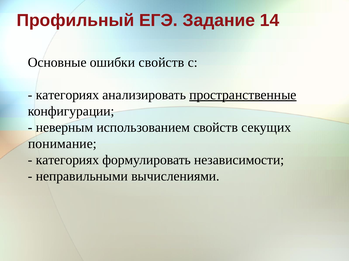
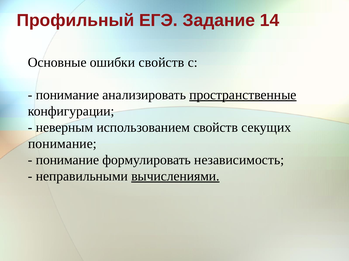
категориях: категориях -> понимание (67, 95)
категориях: категориях -> понимание (67, 160)
независимости: независимости -> независимость (239, 160)
вычислениями underline: none -> present (175, 177)
